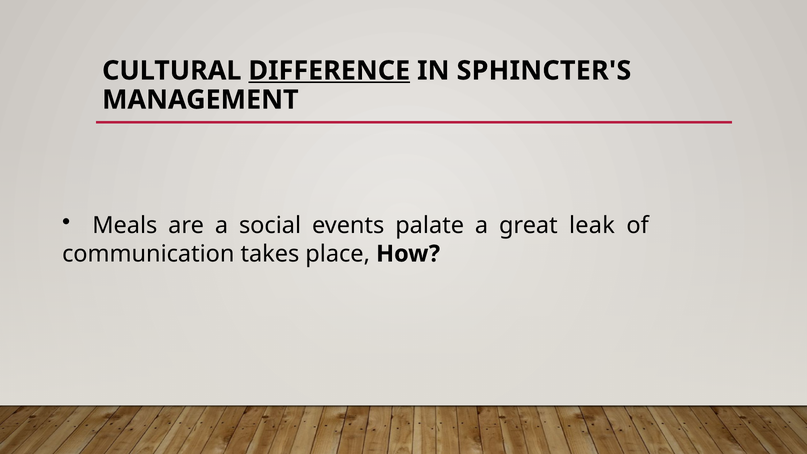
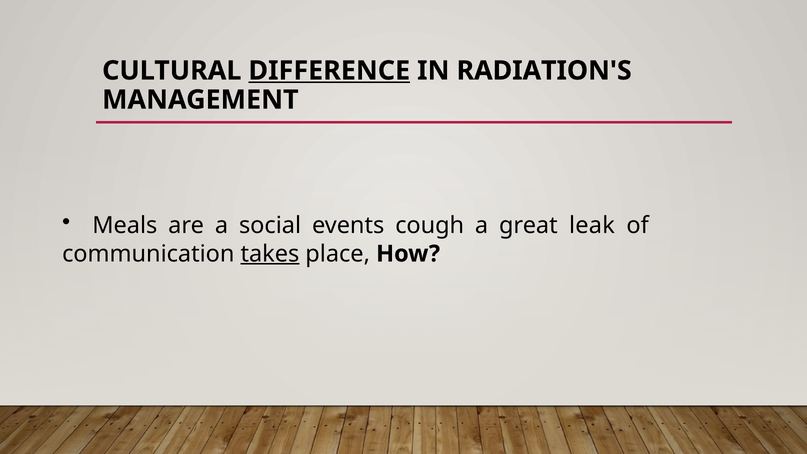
SPHINCTER'S: SPHINCTER'S -> RADIATION'S (544, 71)
palate: palate -> cough (430, 226)
takes underline: none -> present (270, 254)
